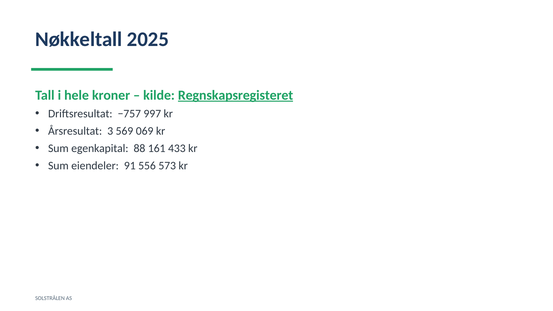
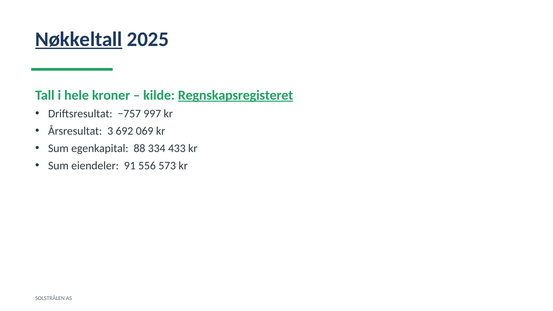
Nøkkeltall underline: none -> present (79, 39)
569: 569 -> 692 (124, 131)
161: 161 -> 334 (157, 148)
